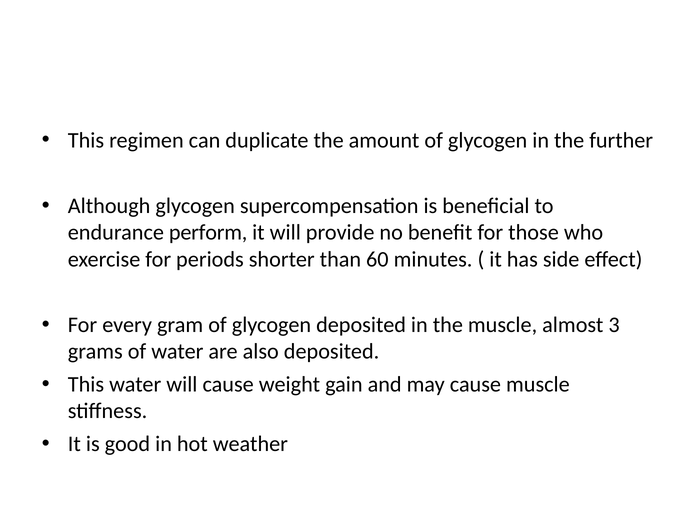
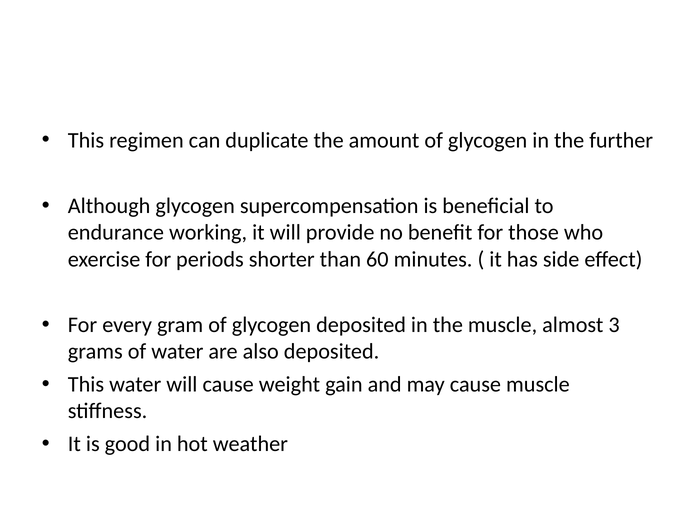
perform: perform -> working (208, 233)
